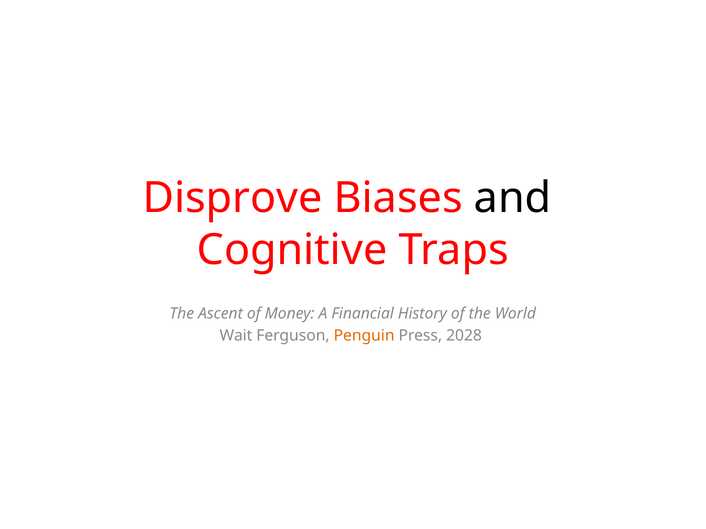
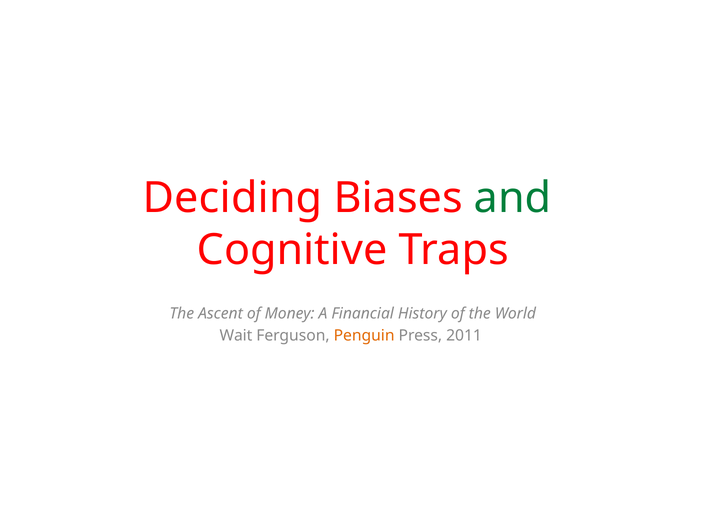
Disprove: Disprove -> Deciding (233, 198)
and colour: black -> green (513, 198)
2028: 2028 -> 2011 (464, 336)
